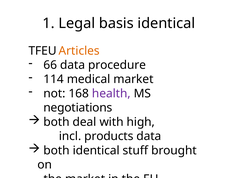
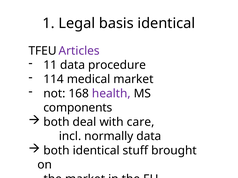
Articles colour: orange -> purple (79, 51)
66: 66 -> 11 (50, 65)
negotiations: negotiations -> components (78, 108)
high: high -> care (141, 122)
products: products -> normally (109, 137)
